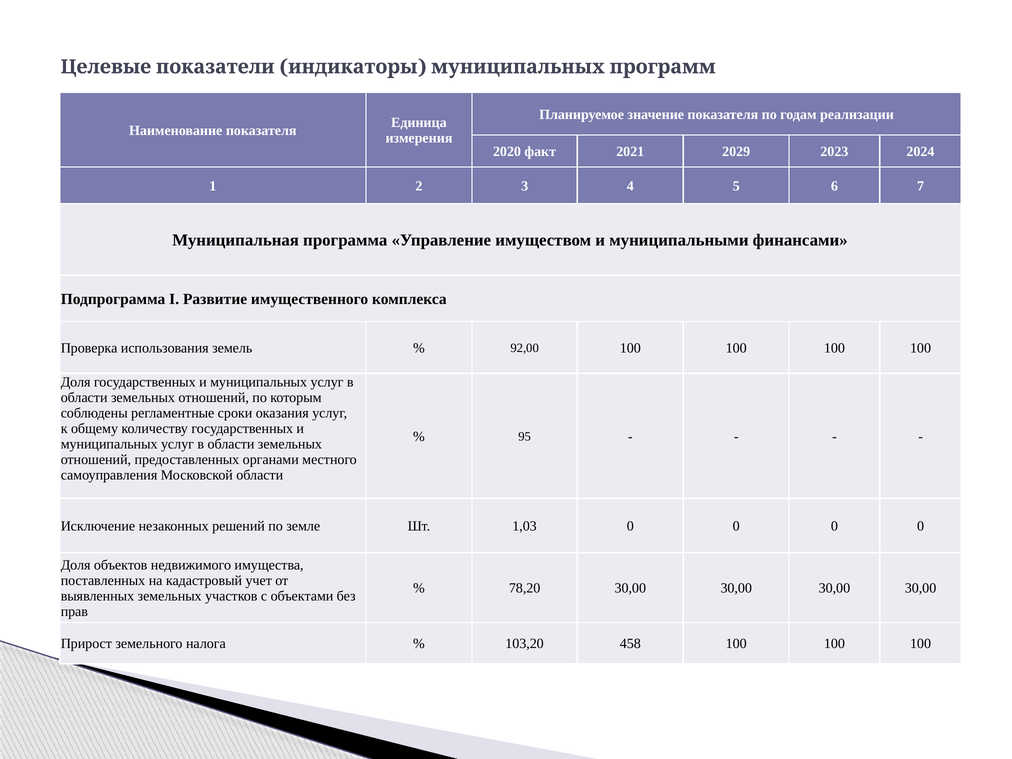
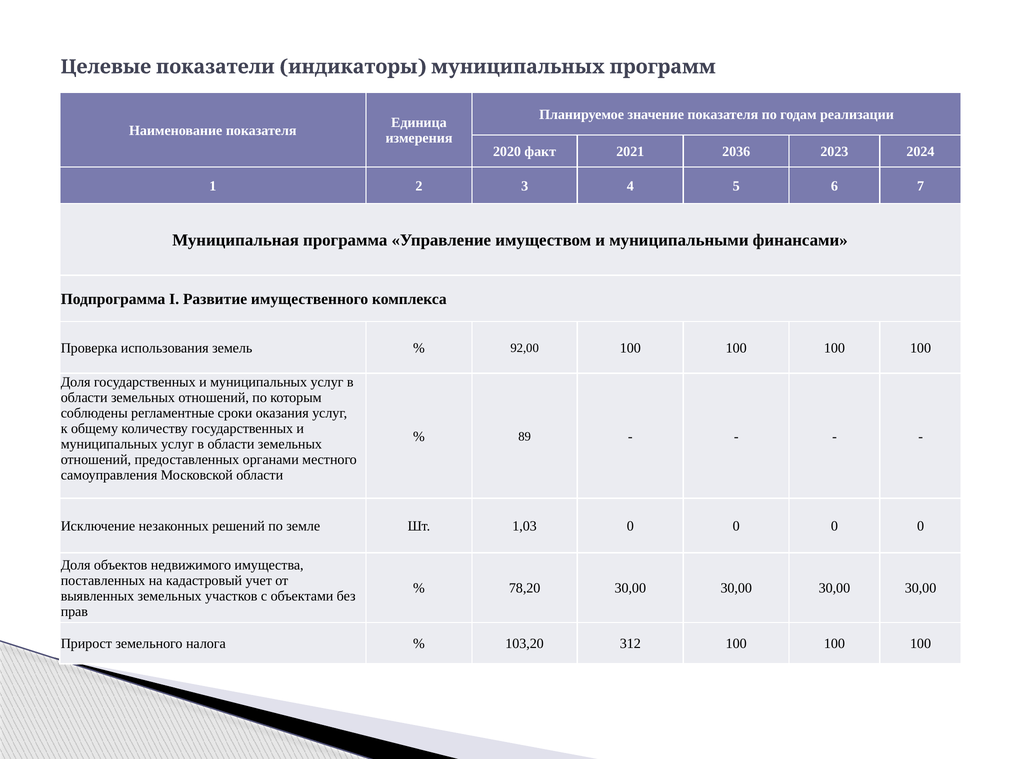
2029: 2029 -> 2036 (736, 152)
95: 95 -> 89 (525, 436)
458: 458 -> 312 (630, 644)
